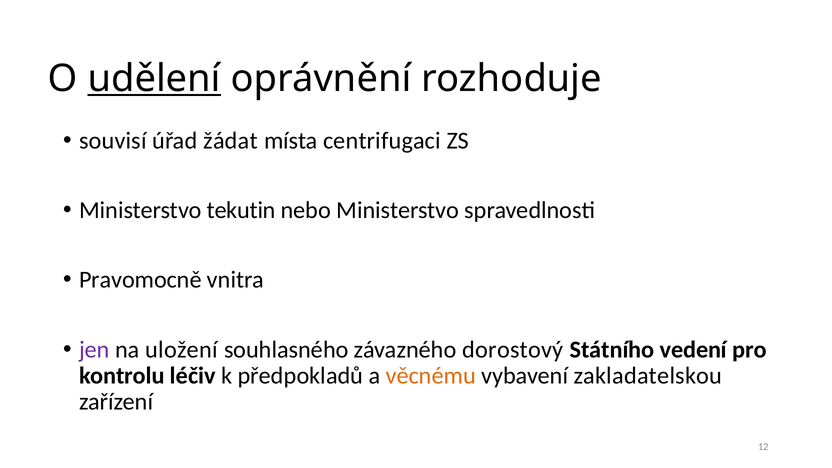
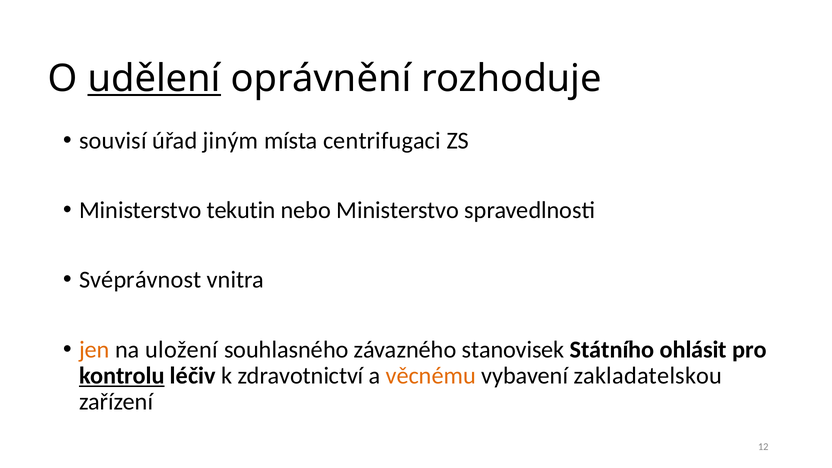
žádat: žádat -> jiným (231, 141)
Pravomocně: Pravomocně -> Svéprávnost (140, 280)
jen colour: purple -> orange (94, 350)
dorostový: dorostový -> stanovisek (513, 350)
vedení: vedení -> ohlásit (693, 350)
kontrolu underline: none -> present (122, 376)
předpokladů: předpokladů -> zdravotnictví (300, 376)
